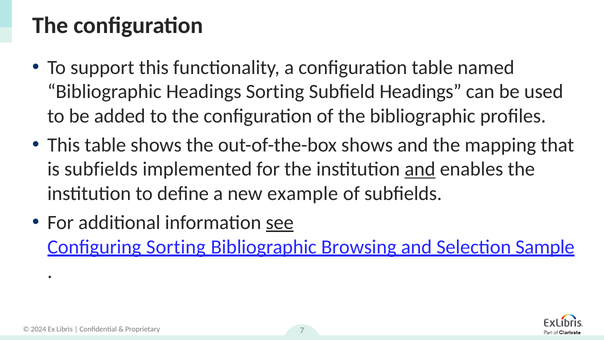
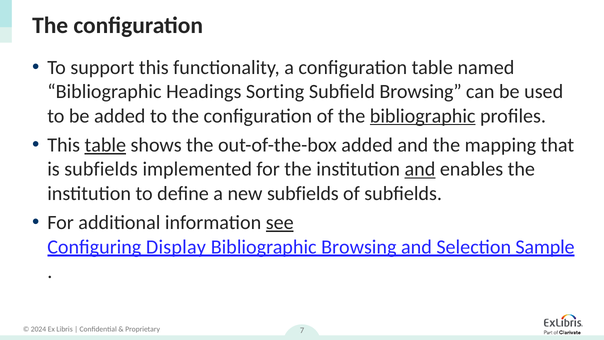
Subfield Headings: Headings -> Browsing (421, 92)
bibliographic underline: none -> present (423, 116)
table underline: none -> present (105, 145)
out-of-the-box shows: shows -> added (367, 145)
new example: example -> subfields (303, 193)
Configuring Sorting: Sorting -> Display (176, 247)
